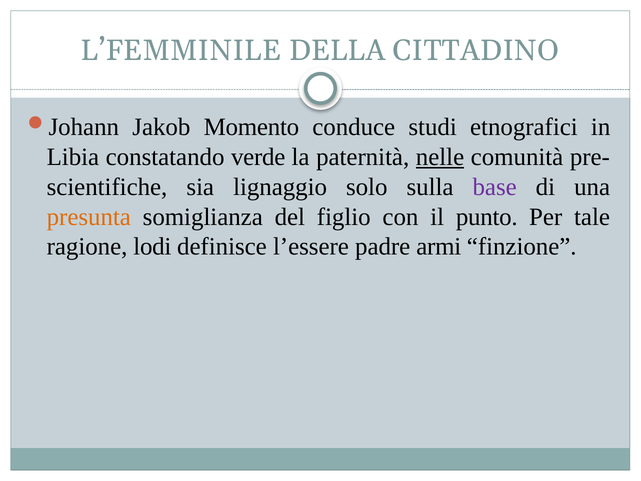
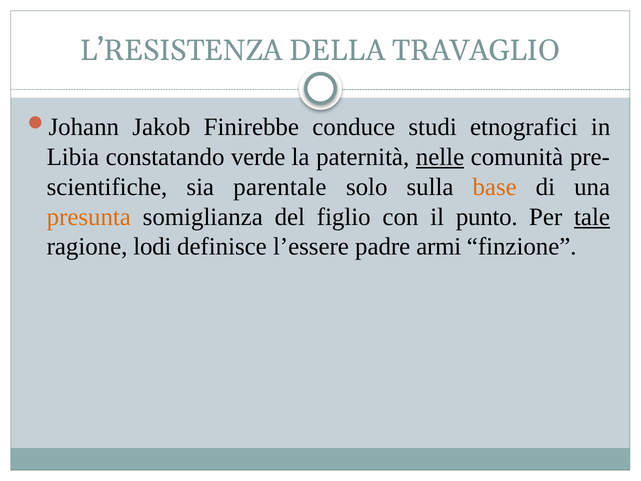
L’FEMMINILE: L’FEMMINILE -> L’RESISTENZA (181, 50)
CITTADINO: CITTADINO -> TRAVAGLIO (476, 50)
Momento: Momento -> Finirebbe (251, 127)
lignaggio: lignaggio -> parentale (280, 187)
base colour: purple -> orange (495, 187)
tale underline: none -> present (592, 217)
